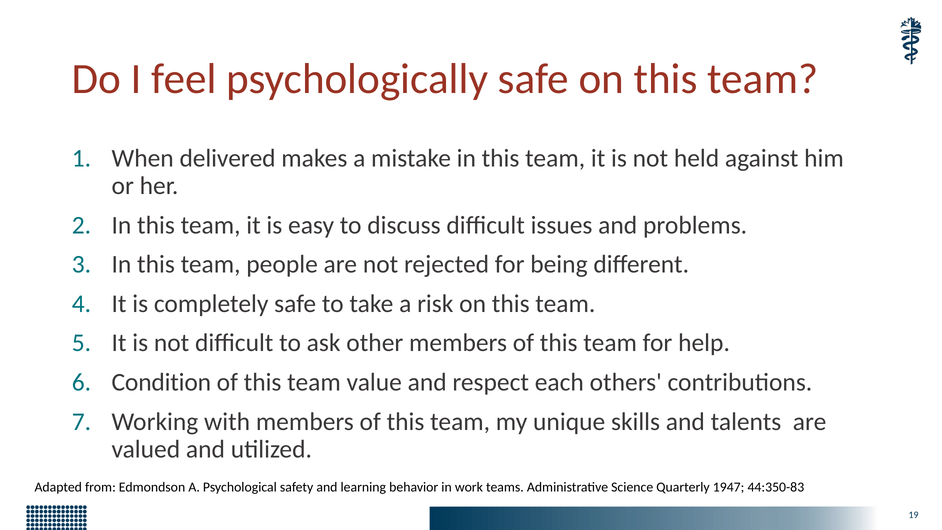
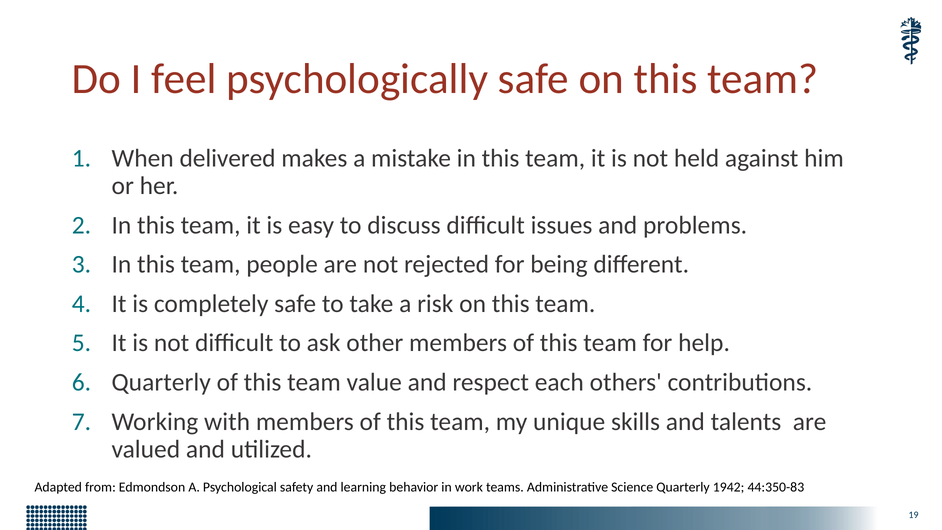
Condition: Condition -> Quarterly (161, 382)
1947: 1947 -> 1942 (729, 487)
